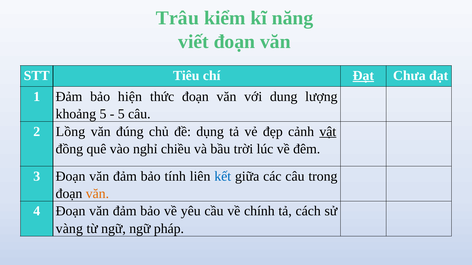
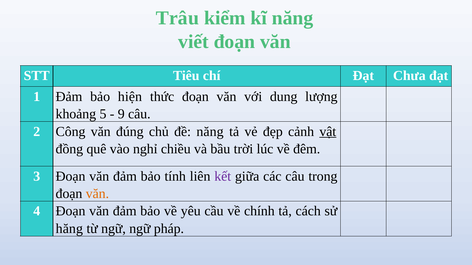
Đạt underline: present -> none (363, 76)
5: 5 -> 9 (121, 114)
Lồng: Lồng -> Công (71, 132)
đề dụng: dụng -> năng (210, 132)
kết colour: blue -> purple (223, 176)
vàng: vàng -> hăng (69, 229)
